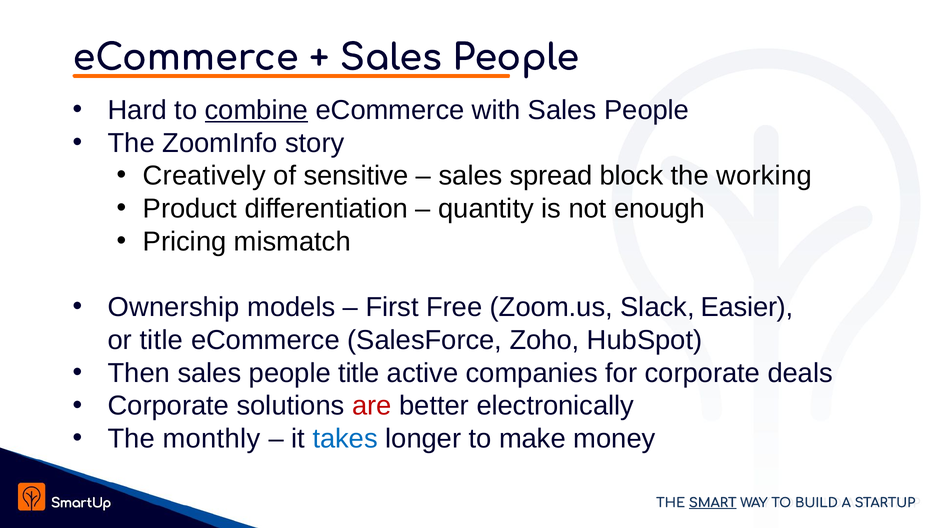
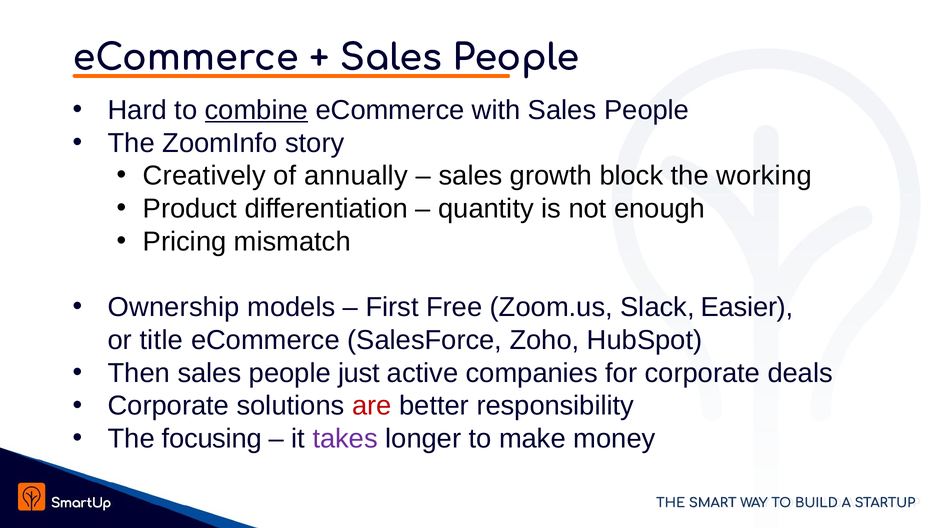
sensitive: sensitive -> annually (356, 176)
spread: spread -> growth (551, 176)
people title: title -> just (359, 373)
electronically: electronically -> responsibility (555, 406)
monthly: monthly -> focusing (212, 439)
takes colour: blue -> purple (345, 439)
SMART underline: present -> none (713, 503)
